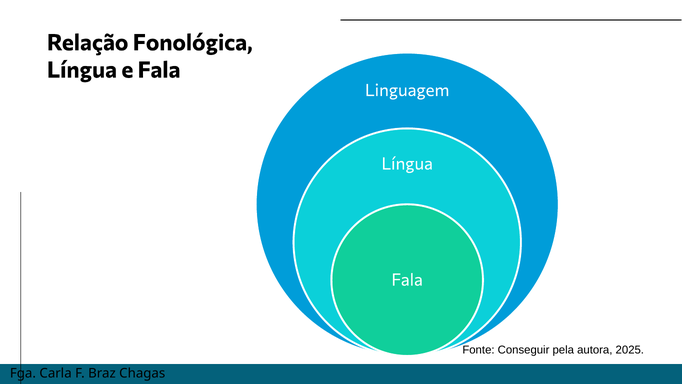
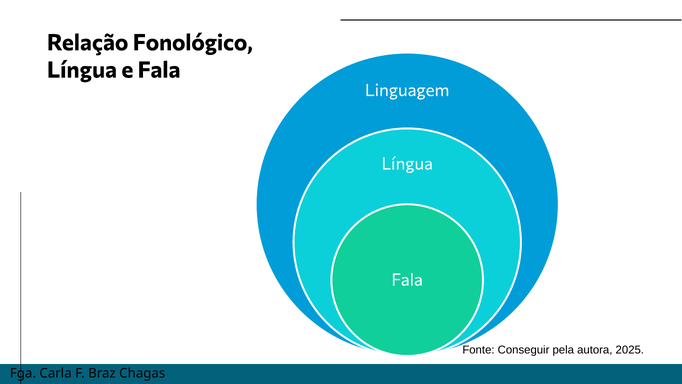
Fonológica: Fonológica -> Fonológico (193, 43)
